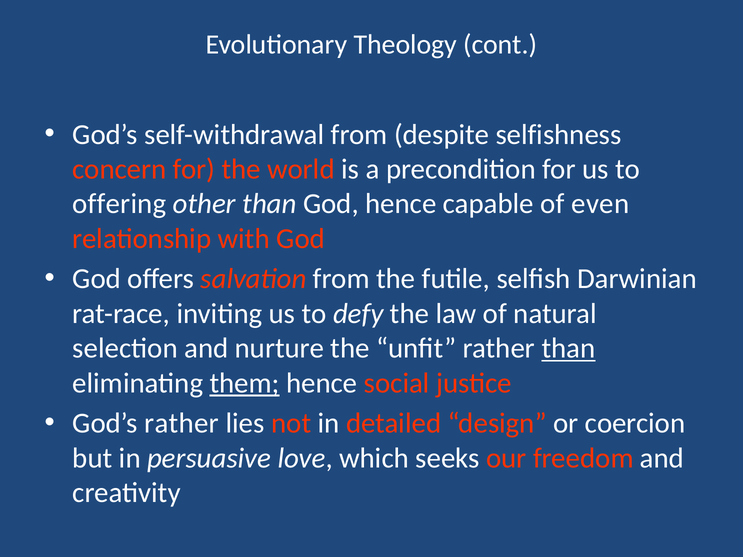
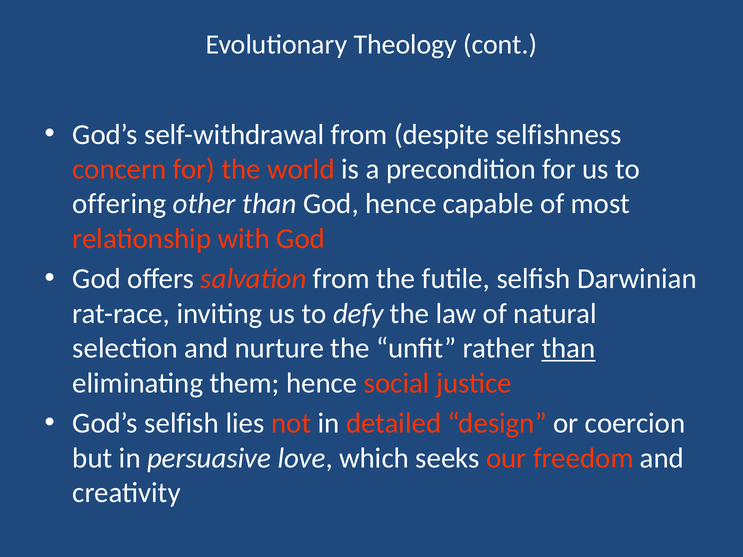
even: even -> most (600, 204)
them underline: present -> none (245, 383)
God’s rather: rather -> selfish (182, 424)
